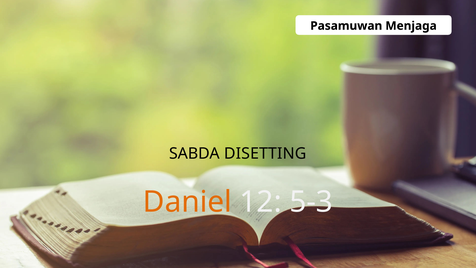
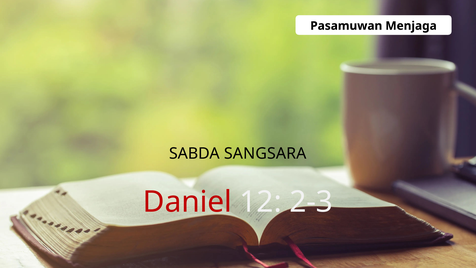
DISETTING: DISETTING -> SANGSARA (265, 153)
Daniel colour: orange -> red (187, 202)
5-3: 5-3 -> 2-3 (311, 202)
